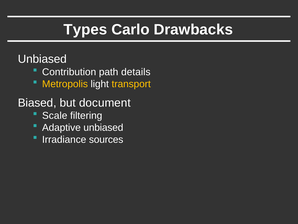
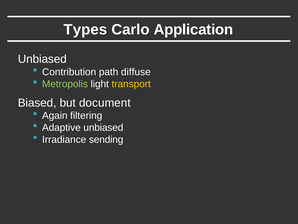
Drawbacks: Drawbacks -> Application (193, 30)
details: details -> diffuse (136, 72)
Metropolis colour: yellow -> light green (65, 84)
Scale: Scale -> Again (55, 115)
sources: sources -> sending (106, 139)
